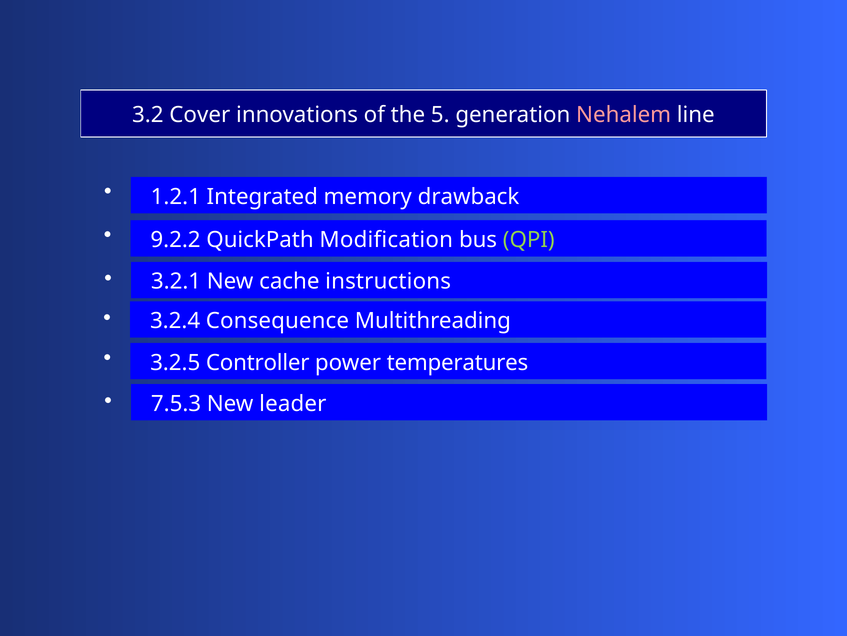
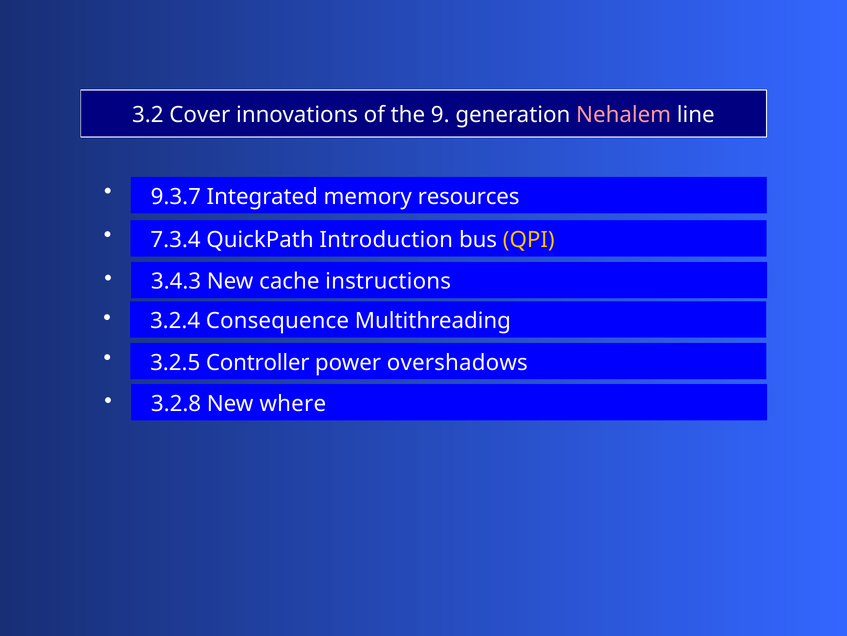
5: 5 -> 9 (440, 115)
1.2.1: 1.2.1 -> 9.3.7 (176, 196)
drawback: drawback -> resources (469, 196)
9.2.2: 9.2.2 -> 7.3.4 (176, 240)
Modification: Modification -> Introduction (386, 240)
QPI colour: light green -> yellow (529, 240)
3.2.1: 3.2.1 -> 3.4.3 (176, 281)
temperatures: temperatures -> overshadows (457, 362)
7.5.3: 7.5.3 -> 3.2.8 (176, 403)
leader: leader -> where (293, 403)
